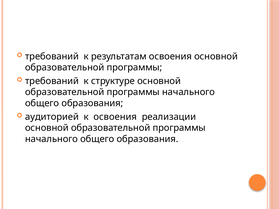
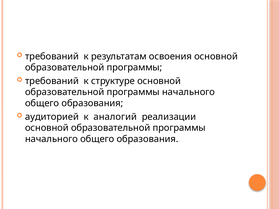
к освоения: освоения -> аналогий (115, 117)
